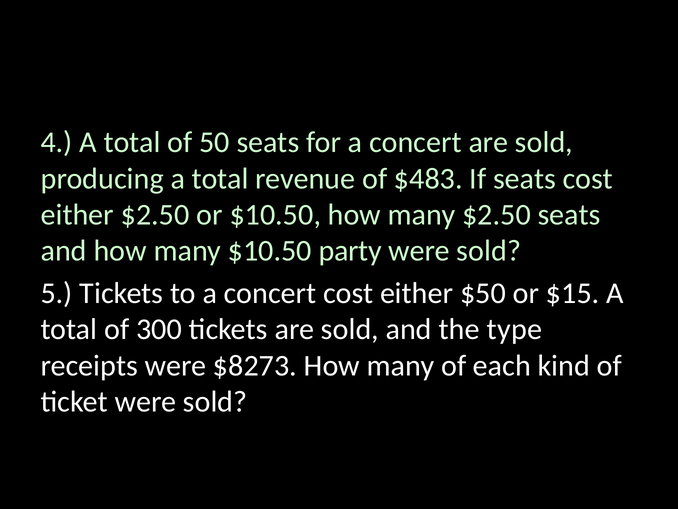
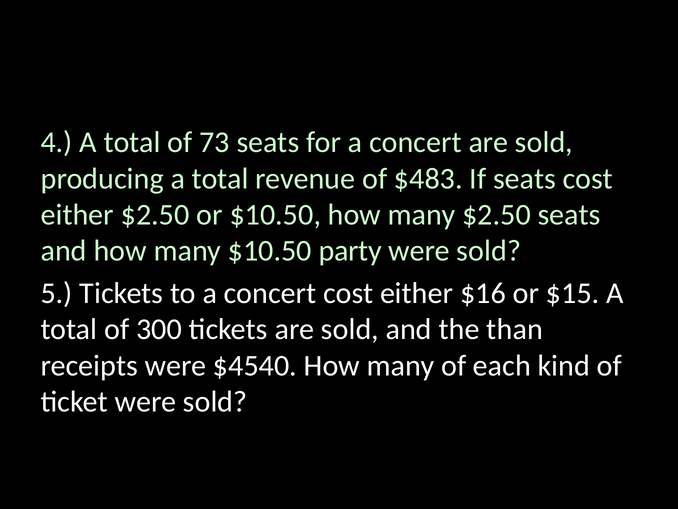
50: 50 -> 73 (214, 142)
$50: $50 -> $16 (483, 293)
type: type -> than (515, 329)
$8273: $8273 -> $4540 (255, 365)
